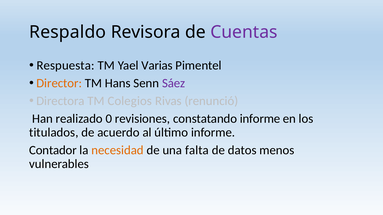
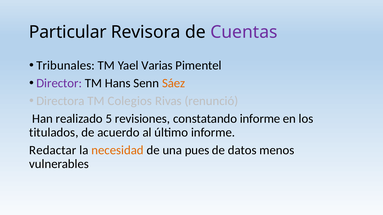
Respaldo: Respaldo -> Particular (68, 32)
Respuesta: Respuesta -> Tribunales (66, 66)
Director colour: orange -> purple (59, 83)
Sáez colour: purple -> orange (174, 83)
0: 0 -> 5 (109, 119)
Contador: Contador -> Redactar (53, 151)
falta: falta -> pues (197, 151)
